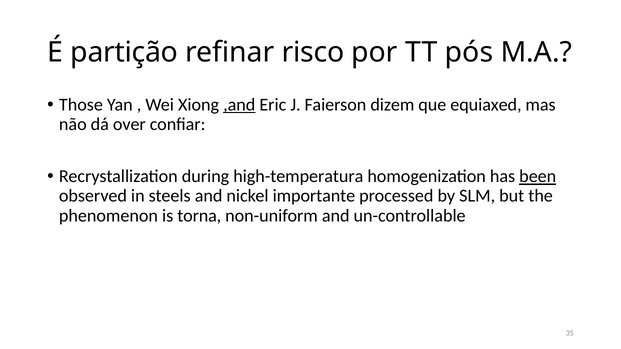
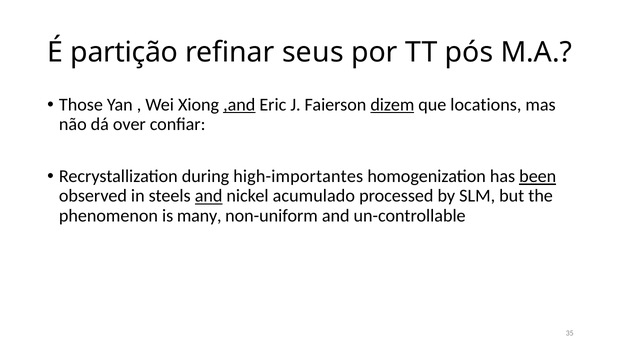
risco: risco -> seus (313, 52)
dizem underline: none -> present (392, 105)
equiaxed: equiaxed -> locations (486, 105)
high-temperatura: high-temperatura -> high-importantes (298, 177)
and underline: none -> present (209, 196)
importante: importante -> acumulado (314, 196)
torna: torna -> many (199, 216)
